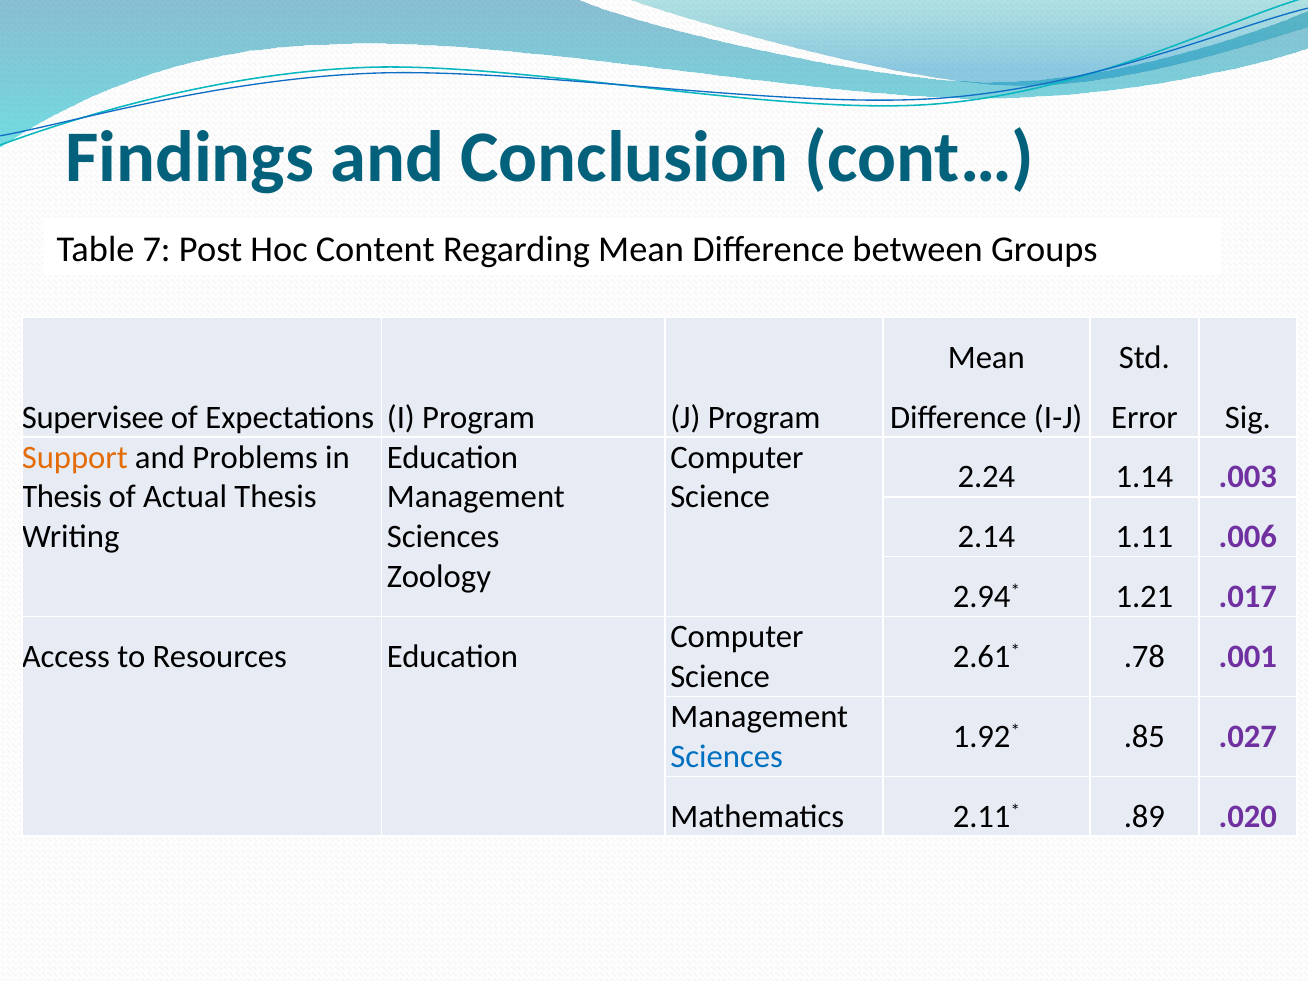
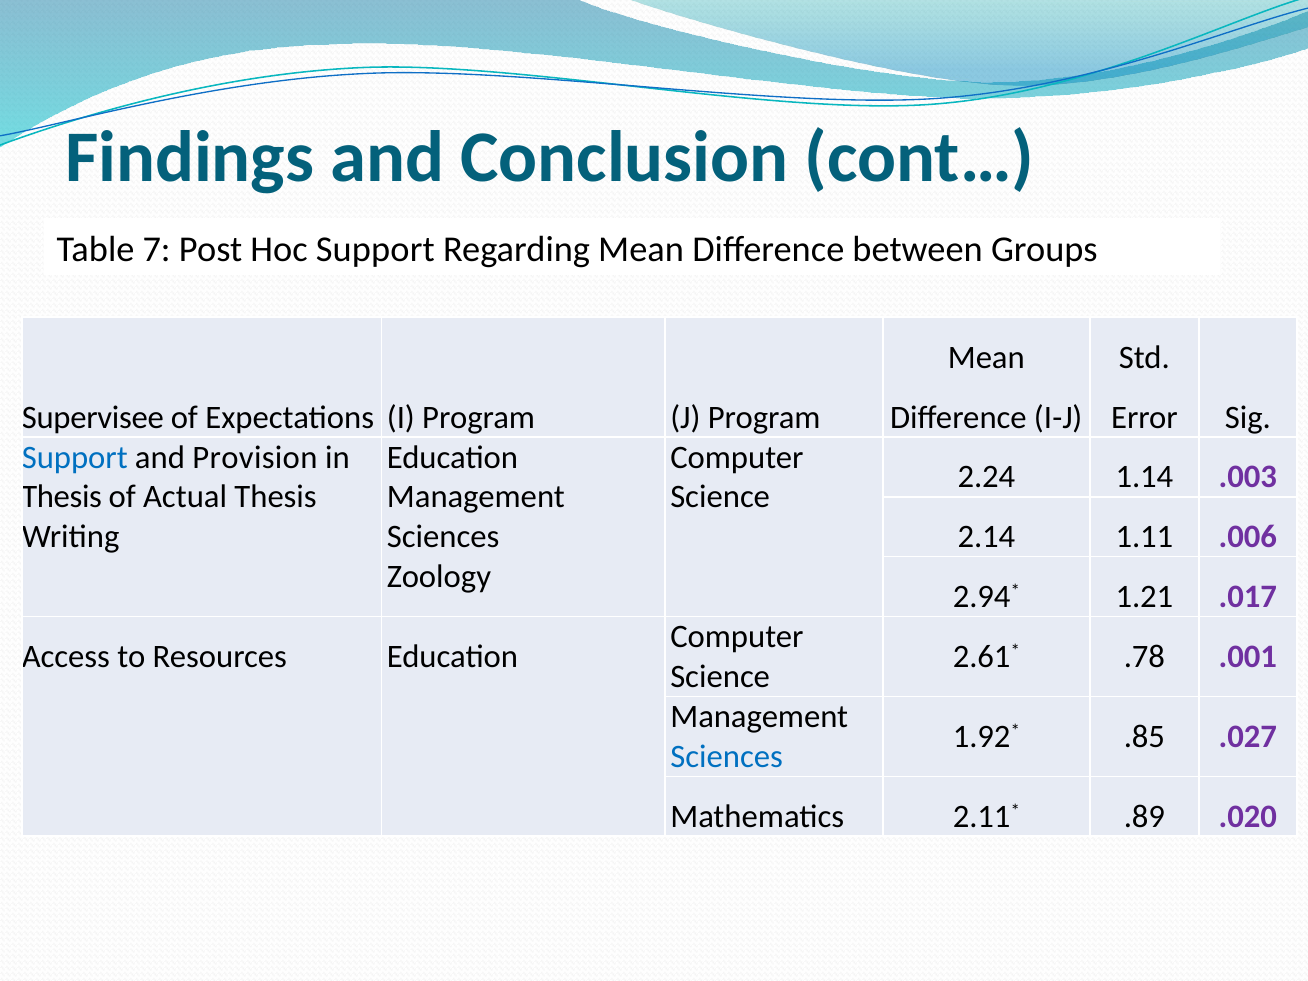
Hoc Content: Content -> Support (375, 249)
Support colour: orange -> blue (75, 457)
Problems: Problems -> Provision (255, 457)
